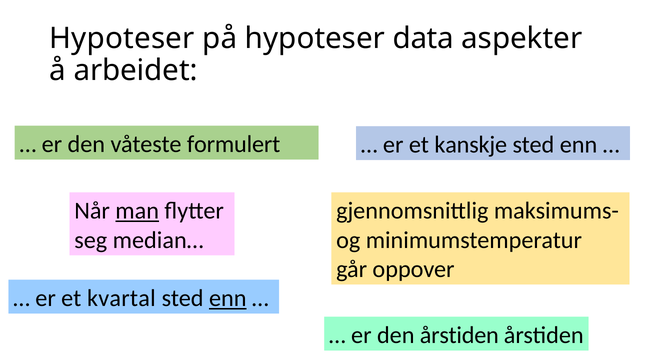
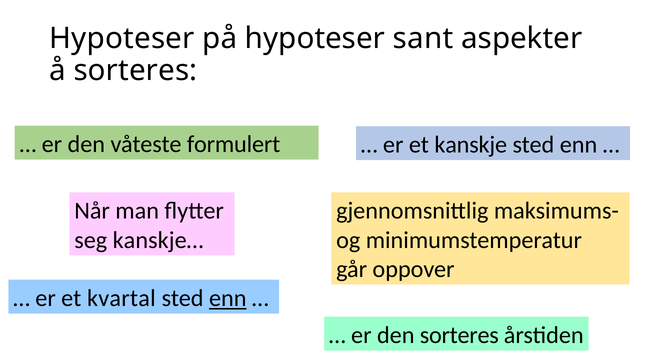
data: data -> sant (423, 38)
å arbeidet: arbeidet -> sorteres (135, 70)
man underline: present -> none (137, 211)
median…: median… -> kanskje… (158, 240)
den årstiden: årstiden -> sorteres (459, 335)
